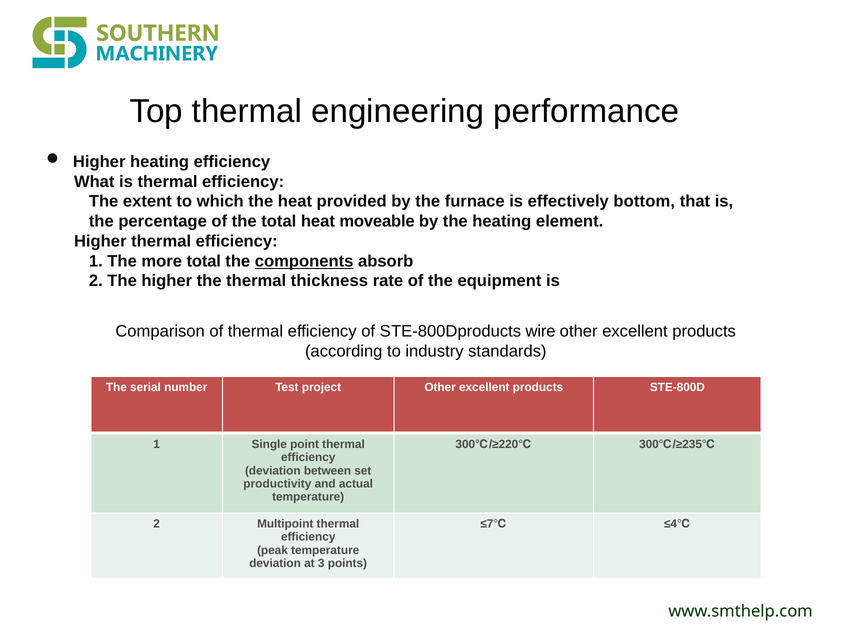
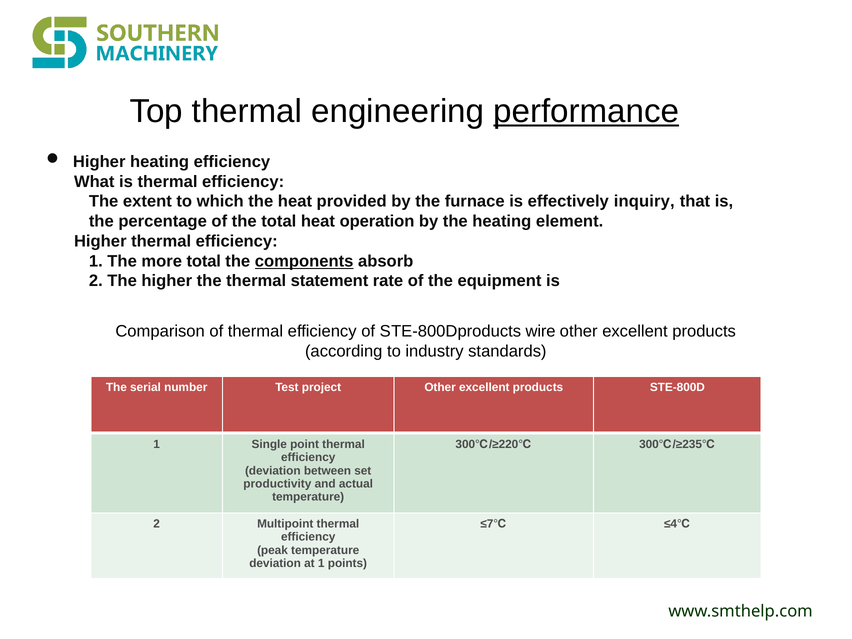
performance underline: none -> present (586, 111)
bottom: bottom -> inquiry (644, 201)
moveable: moveable -> operation (377, 221)
thickness: thickness -> statement (330, 281)
at 3: 3 -> 1 (321, 563)
